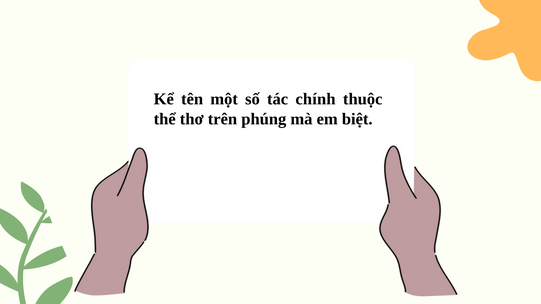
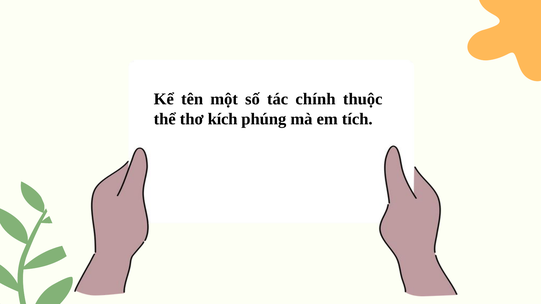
trên: trên -> kích (223, 119)
biệt: biệt -> tích (357, 119)
